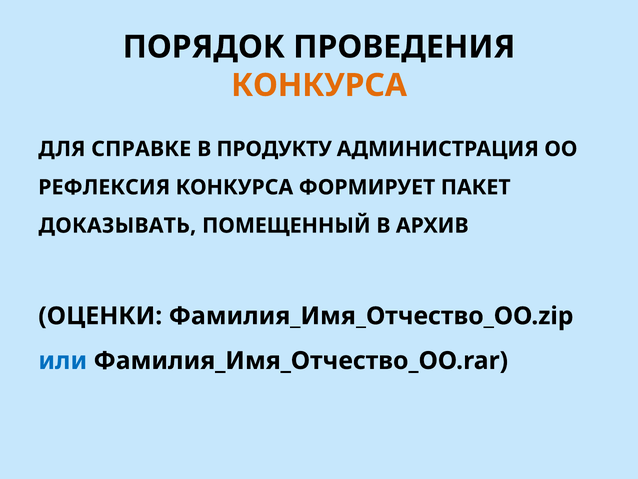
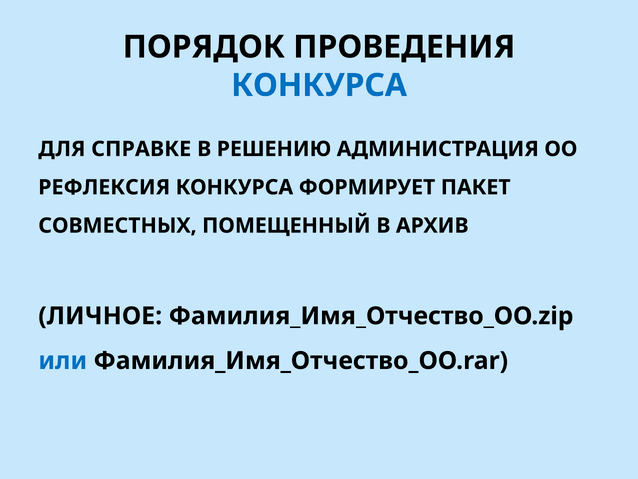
КОНКУРСА colour: orange -> blue (319, 85)
ПРОДУКТУ: ПРОДУКТУ -> РЕШЕНИЮ (274, 149)
ДОКАЗЫВАТЬ: ДОКАЗЫВАТЬ -> СОВМЕСТНЫХ (117, 225)
ОЦЕНКИ: ОЦЕНКИ -> ЛИЧНОЕ (100, 316)
